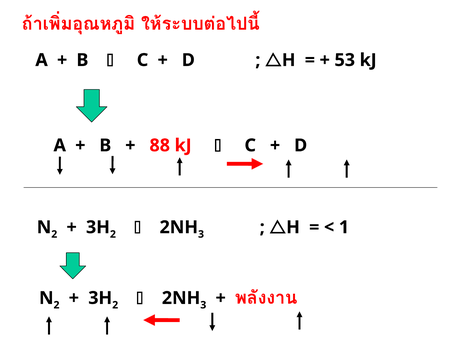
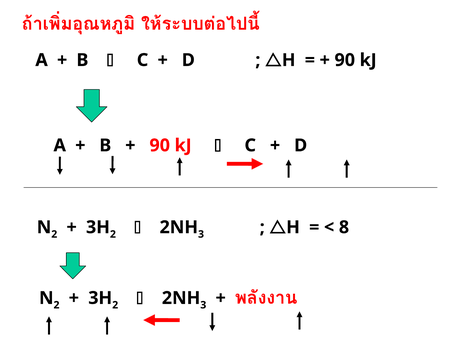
53: 53 -> 90 (345, 60)
88: 88 -> 90 (160, 145)
1: 1 -> 8 (344, 227)
